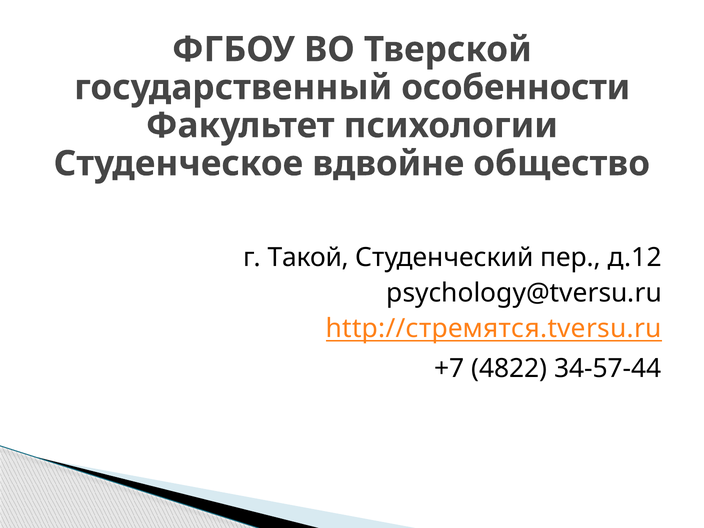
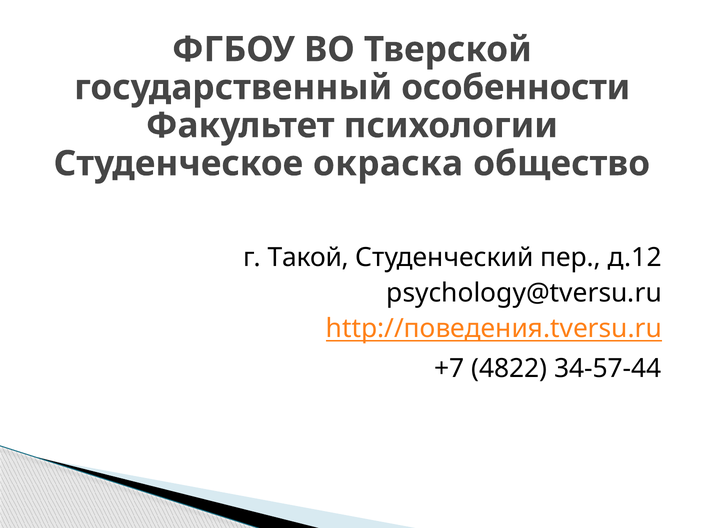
вдвойне: вдвойне -> окраска (388, 164)
http://стремятся.tversu.ru: http://стремятся.tversu.ru -> http://поведения.tversu.ru (494, 329)
